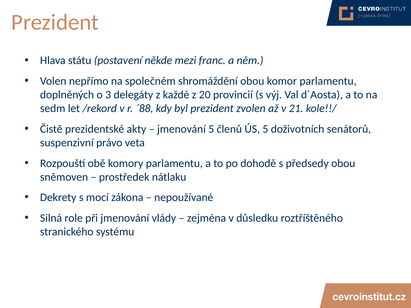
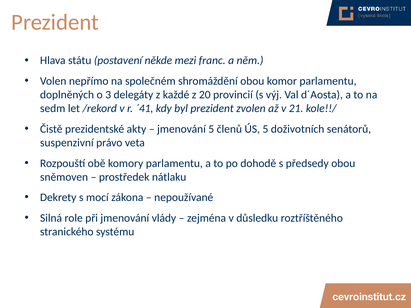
´88: ´88 -> ´41 (144, 109)
